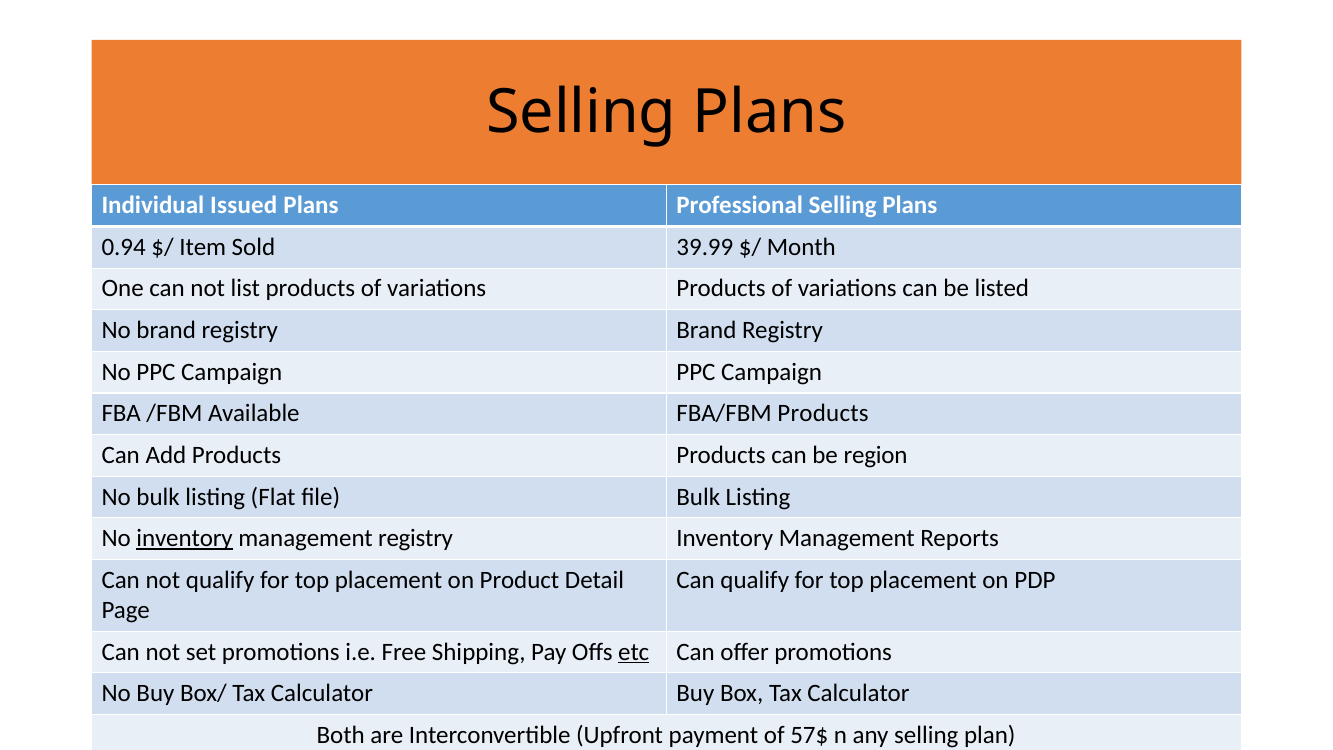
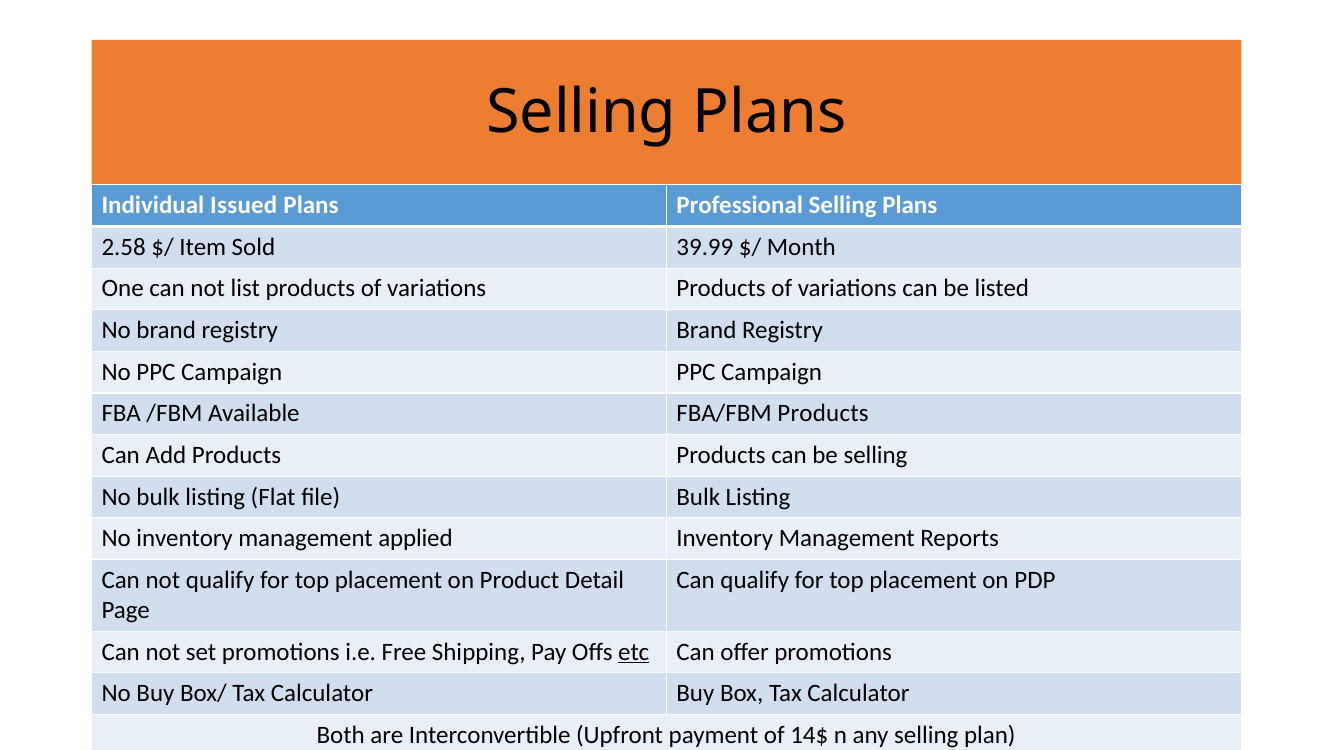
0.94: 0.94 -> 2.58 (124, 247)
be region: region -> selling (875, 455)
inventory underline: present -> none (185, 538)
management registry: registry -> applied (416, 538)
57$: 57$ -> 14$ (809, 735)
